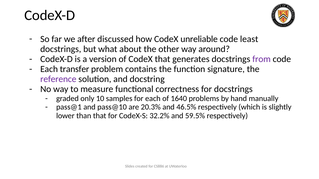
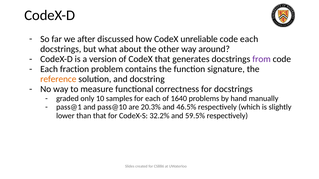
code least: least -> each (249, 39)
transfer: transfer -> fraction (75, 69)
reference colour: purple -> orange (58, 79)
